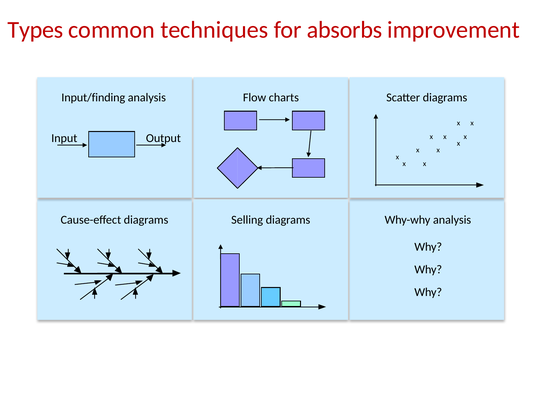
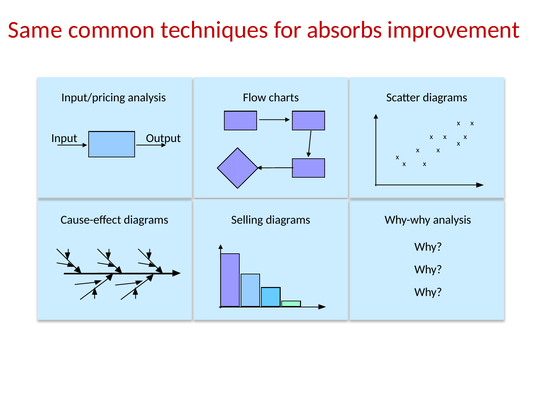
Types: Types -> Same (35, 30)
Input/finding: Input/finding -> Input/pricing (93, 98)
